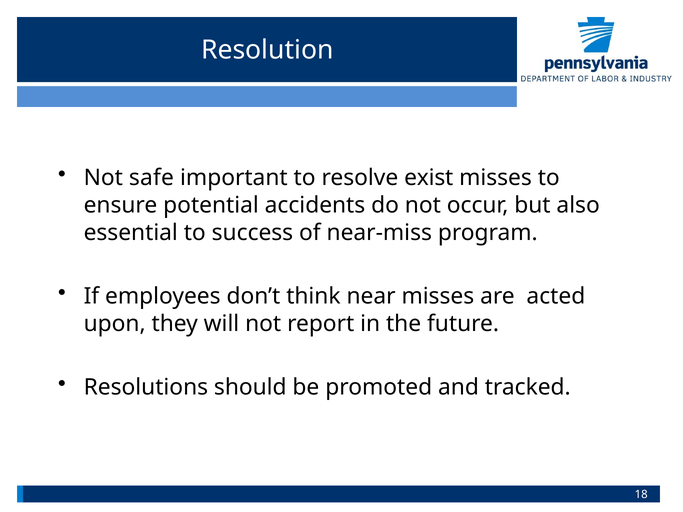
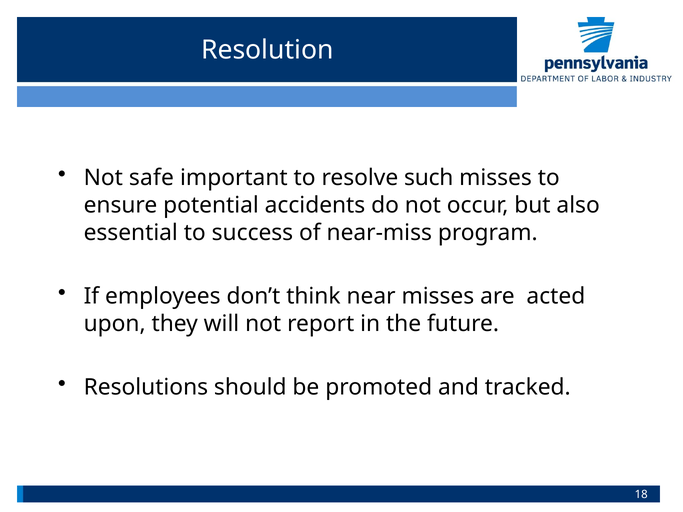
exist: exist -> such (429, 178)
